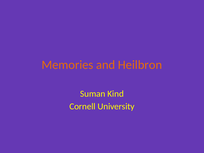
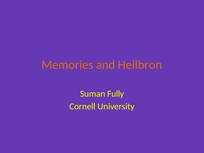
Kind: Kind -> Fully (116, 94)
